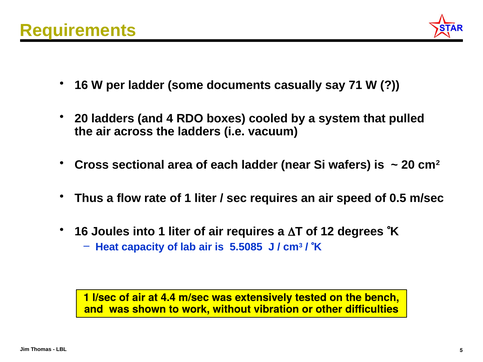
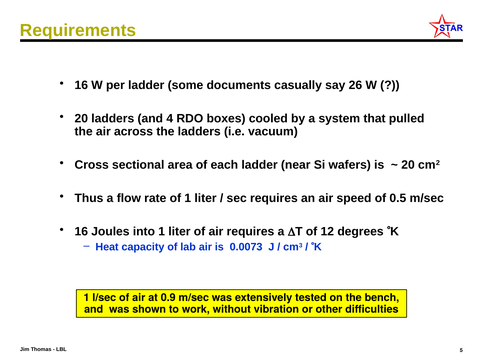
71: 71 -> 26 (355, 85)
5.5085: 5.5085 -> 0.0073 (246, 247)
4.4: 4.4 -> 0.9 (168, 298)
